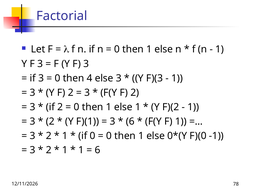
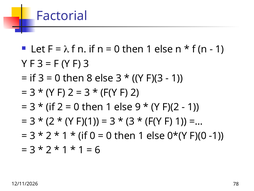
4: 4 -> 8 (90, 78)
else 1: 1 -> 9 (138, 107)
6: 6 -> 3 (130, 121)
